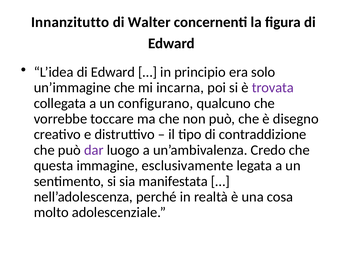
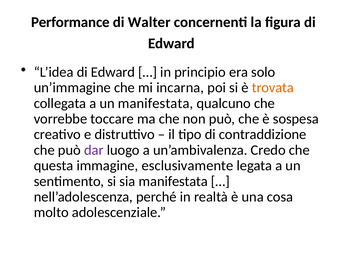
Innanzitutto: Innanzitutto -> Performance (70, 22)
trovata colour: purple -> orange (273, 88)
un configurano: configurano -> manifestata (156, 103)
disegno: disegno -> sospesa (296, 119)
